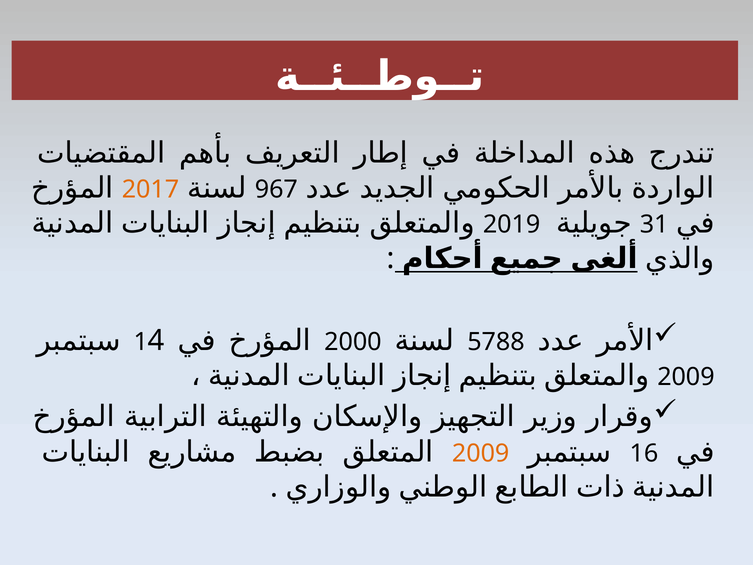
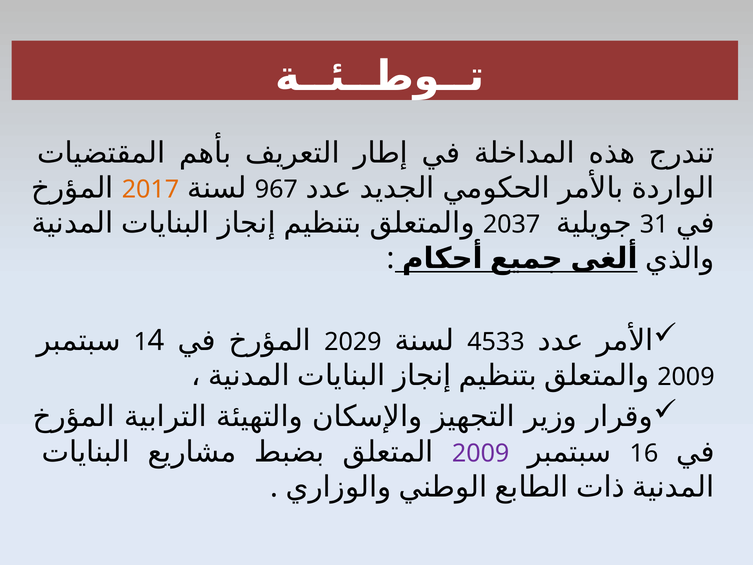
2019: 2019 -> 2037 (512, 225)
2000: 2000 -> 2029 (353, 342)
5788: 5788 -> 4533 (496, 342)
2009 colour: orange -> purple (481, 453)
